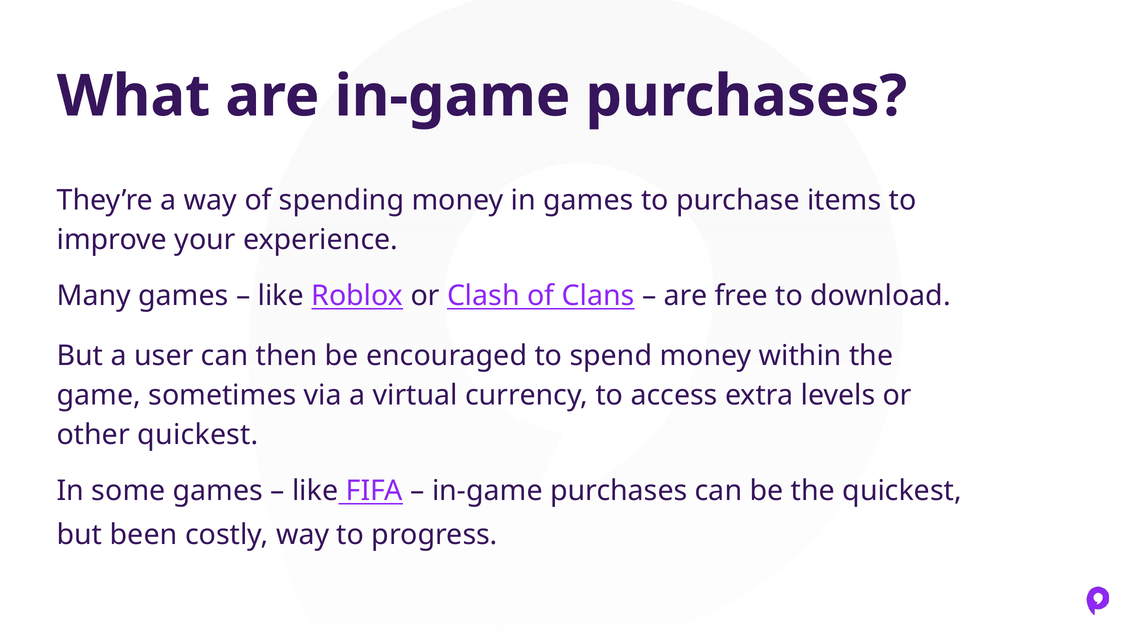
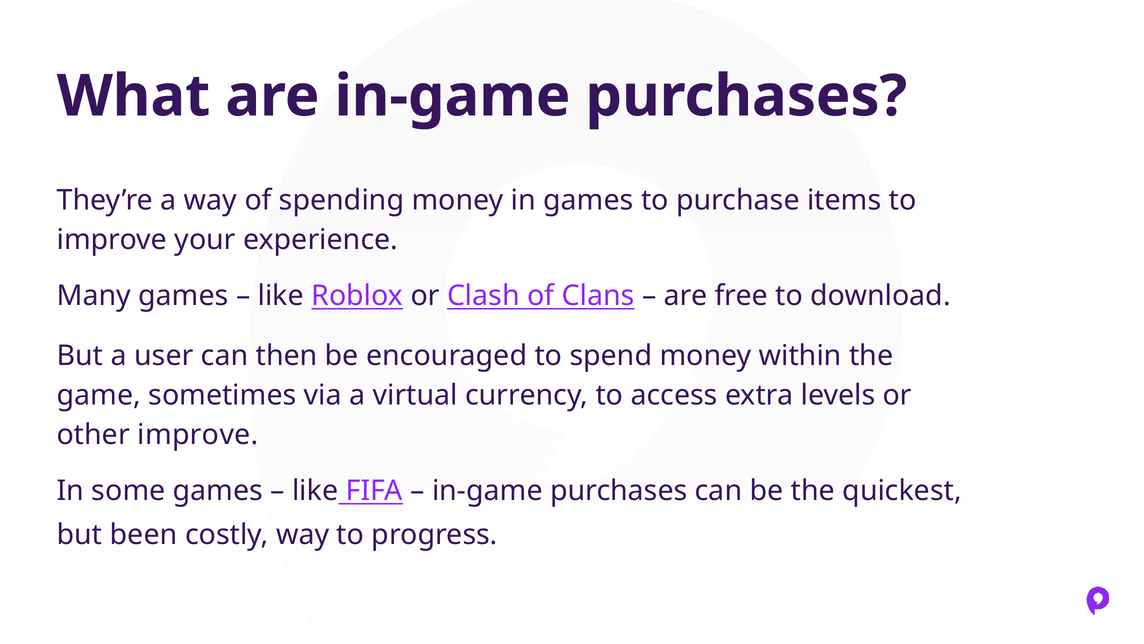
other quickest: quickest -> improve (198, 435)
